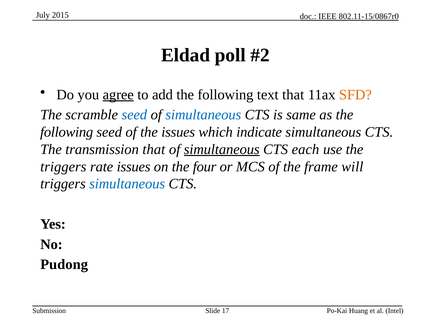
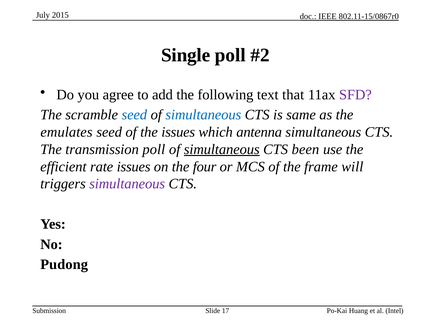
Eldad: Eldad -> Single (186, 55)
agree underline: present -> none (118, 94)
SFD colour: orange -> purple (355, 94)
following: following -> emulates (66, 132)
indicate: indicate -> antenna (259, 132)
transmission that: that -> poll (154, 149)
each: each -> been (305, 149)
triggers: triggers -> efficient (63, 166)
simultaneous colour: blue -> purple (127, 183)
